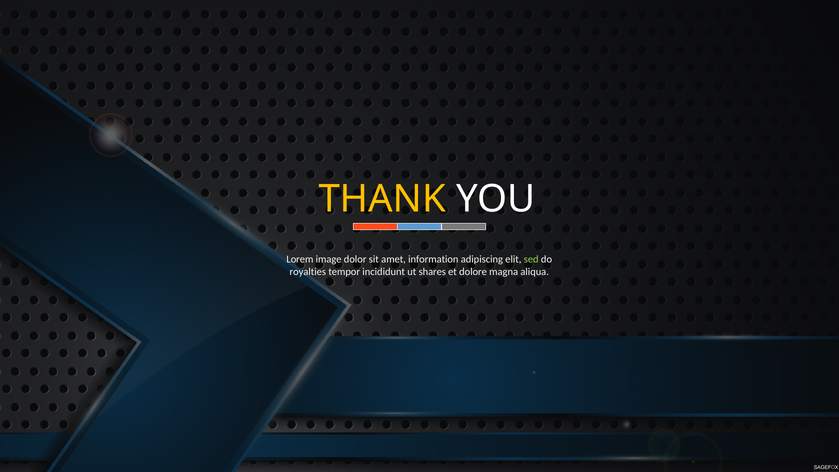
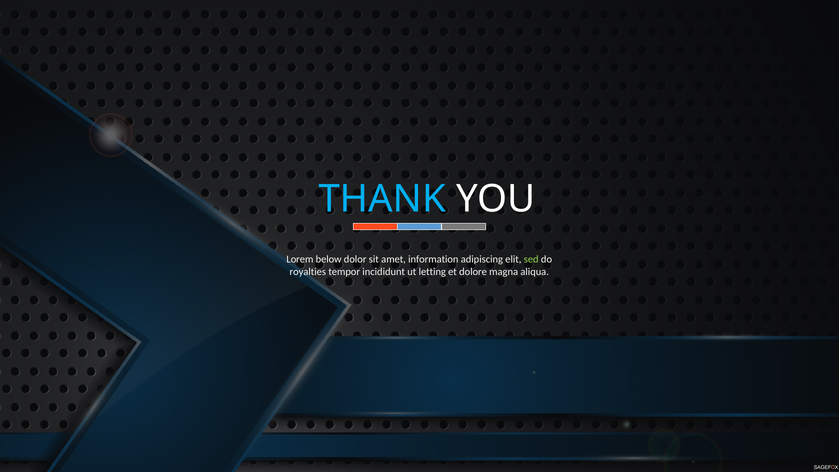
THANK colour: yellow -> light blue (382, 199)
image: image -> below (329, 259)
shares: shares -> letting (432, 272)
